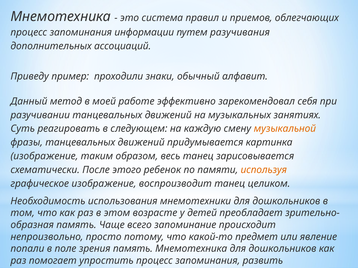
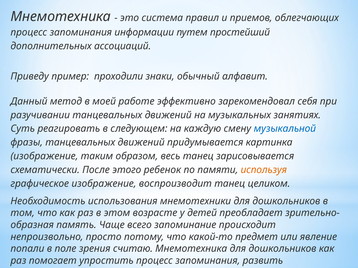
разучивания: разучивания -> простейший (240, 32)
музыкальной colour: orange -> blue (285, 129)
зрения память: память -> считаю (133, 249)
